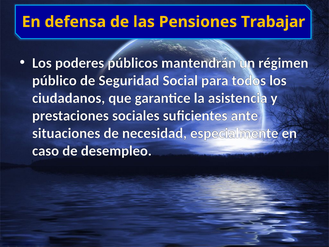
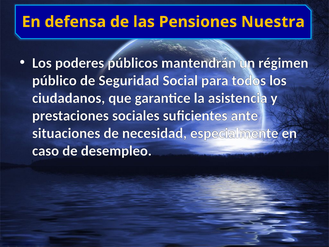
Trabajar: Trabajar -> Nuestra (273, 22)
